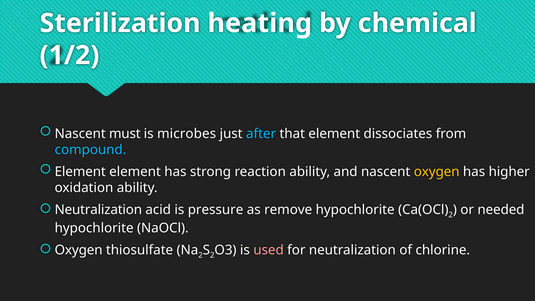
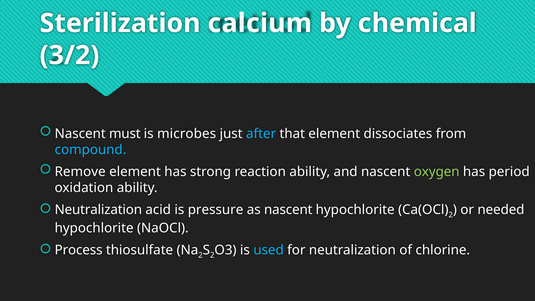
heating: heating -> calcium (260, 23)
1/2: 1/2 -> 3/2 (69, 55)
Element: Element -> Remove (80, 172)
oxygen colour: yellow -> light green (437, 172)
higher: higher -> period (509, 172)
as remove: remove -> nascent (288, 210)
Oxygen: Oxygen -> Process (79, 250)
used colour: pink -> light blue (269, 250)
